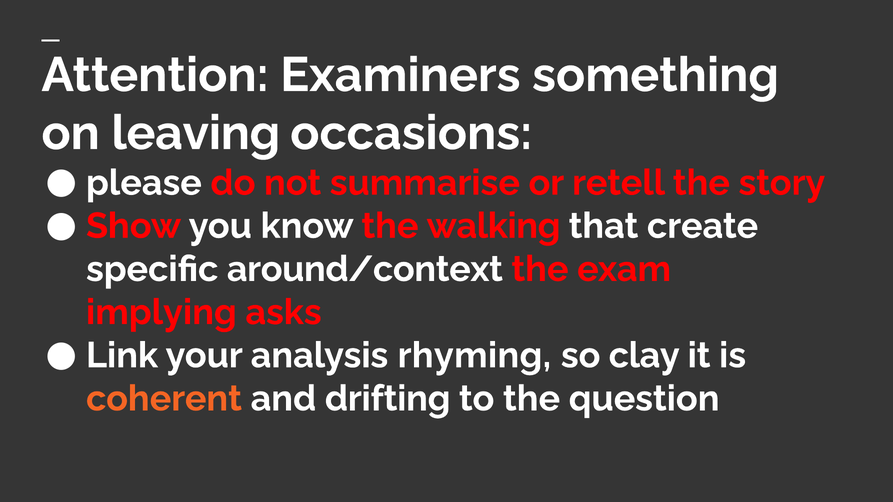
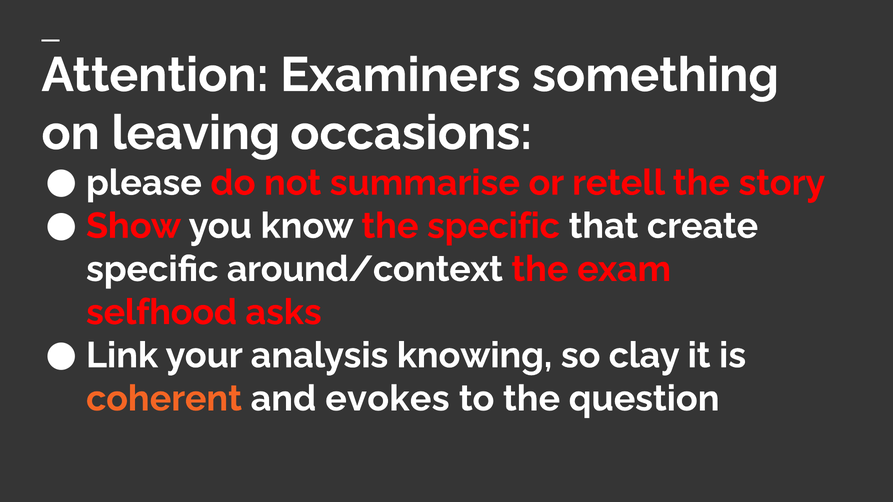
the walking: walking -> specific (493, 226)
implying: implying -> selfhood (162, 312)
rhyming: rhyming -> knowing (475, 356)
drifting: drifting -> evokes (387, 399)
